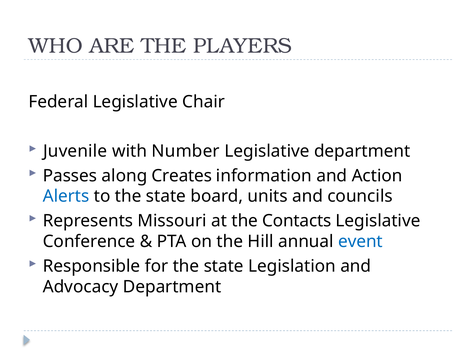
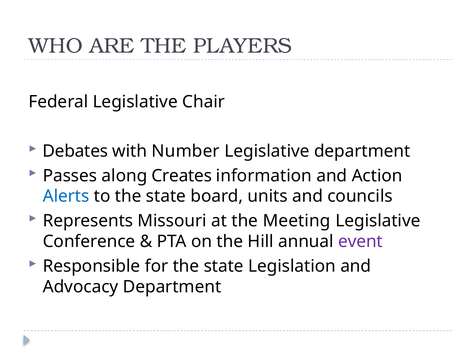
Juvenile: Juvenile -> Debates (75, 151)
Contacts: Contacts -> Meeting (297, 221)
event colour: blue -> purple (361, 241)
